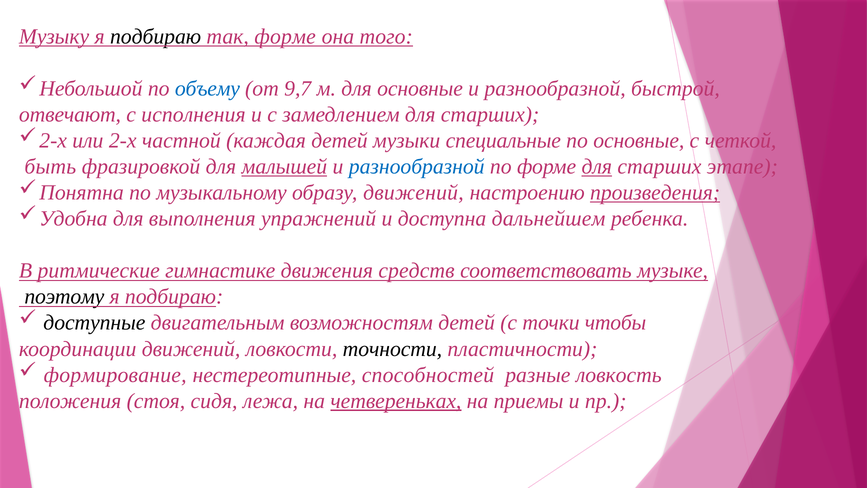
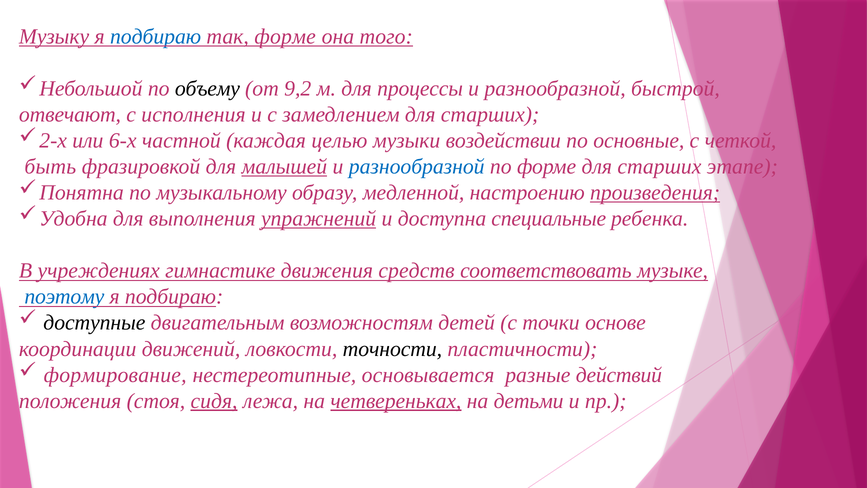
подбираю colour: black -> blue (156, 37)
объему colour: blue -> black (207, 89)
9,7: 9,7 -> 9,2 (298, 89)
для основные: основные -> процессы (420, 89)
2-х: 2-х -> 6-х (123, 141)
каждая детей: детей -> целью (339, 141)
специальные: специальные -> воздействии (503, 141)
для underline: present -> none (597, 167)
образу движений: движений -> медленной (414, 193)
упражнений underline: none -> present (319, 219)
дальнейшем: дальнейшем -> специальные (549, 219)
ритмические: ритмические -> учреждениях (99, 271)
поэтому colour: black -> blue (64, 297)
чтобы: чтобы -> основе (615, 323)
способностей: способностей -> основывается (428, 375)
ловкость: ловкость -> действий (619, 375)
сидя underline: none -> present (214, 401)
приемы: приемы -> детьми (529, 401)
